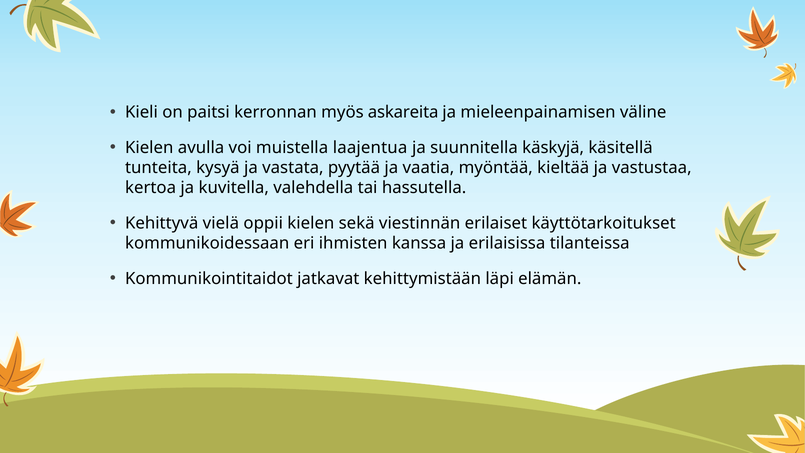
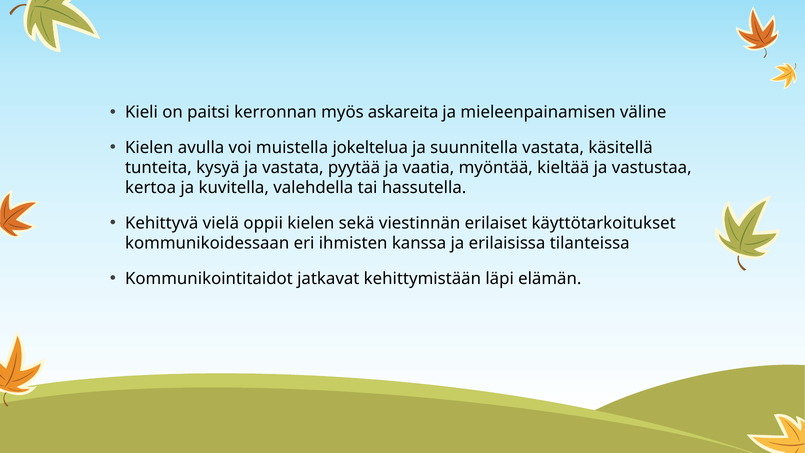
laajentua: laajentua -> jokeltelua (370, 148)
suunnitella käskyjä: käskyjä -> vastata (553, 148)
